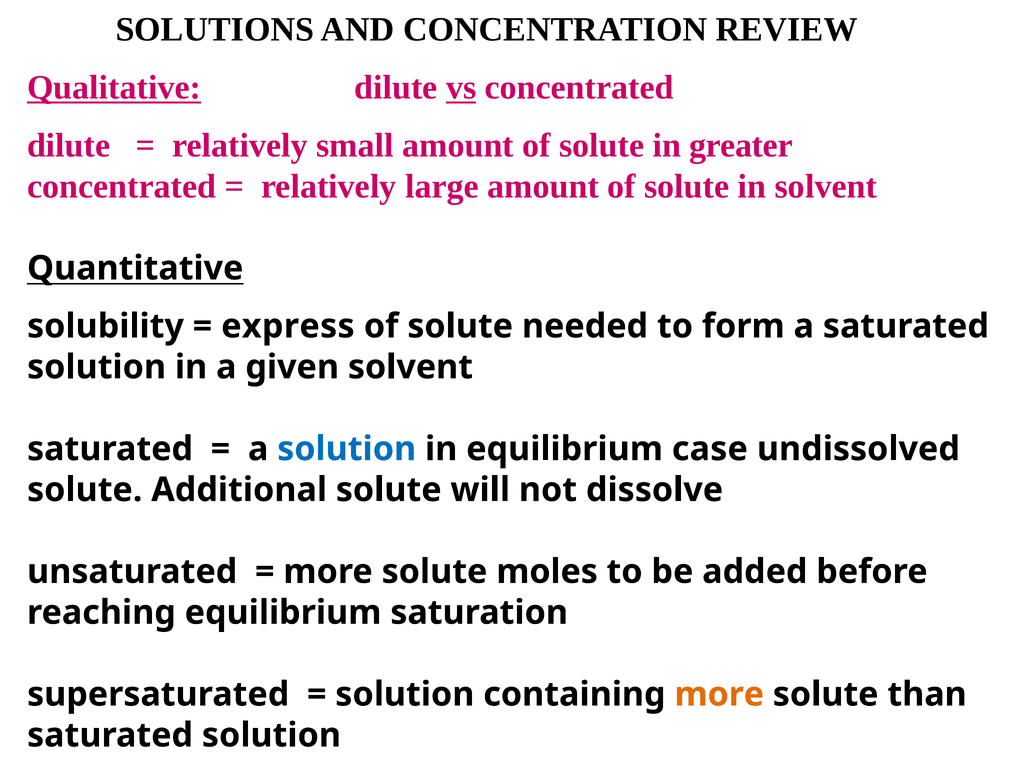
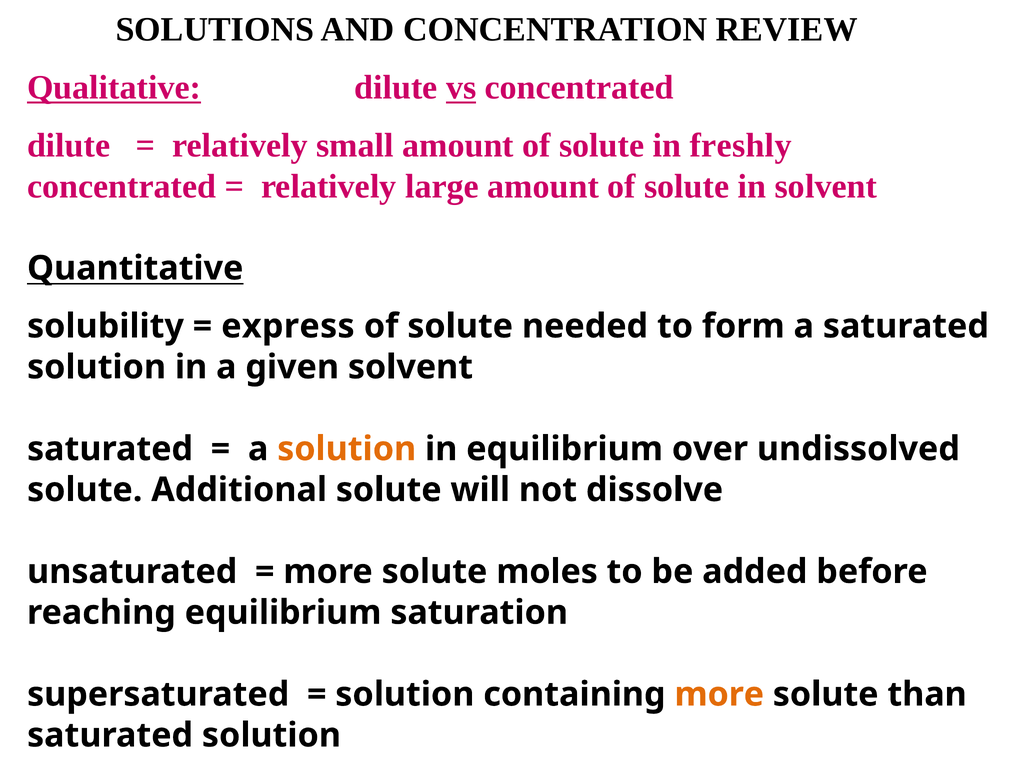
greater: greater -> freshly (741, 145)
solution colour: blue -> orange (347, 449)
case: case -> over (710, 449)
